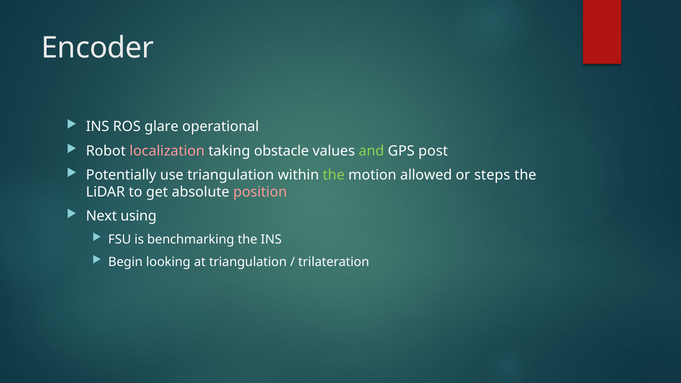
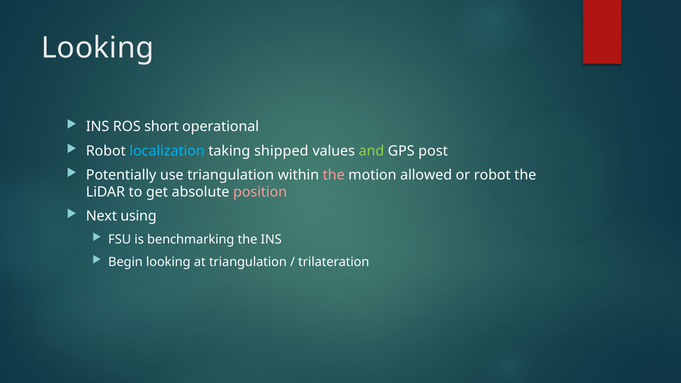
Encoder: Encoder -> Looking (98, 48)
glare: glare -> short (162, 127)
localization colour: pink -> light blue (167, 151)
obstacle: obstacle -> shipped (281, 151)
the colour: light green -> pink (334, 175)
or steps: steps -> robot (492, 175)
